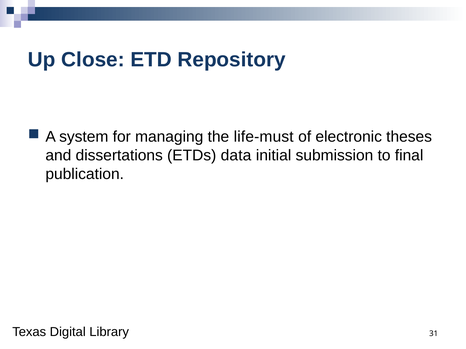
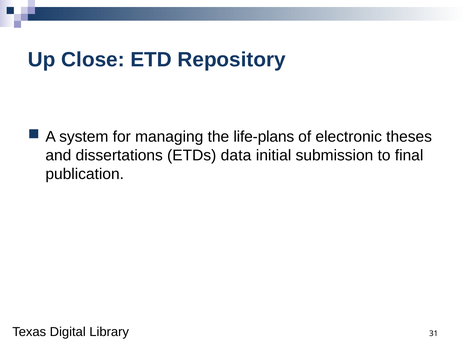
life-must: life-must -> life-plans (264, 137)
